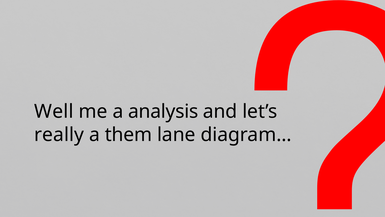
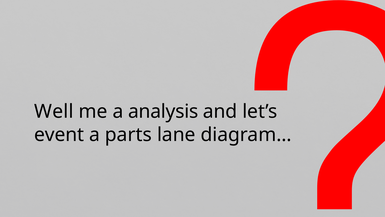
really: really -> event (59, 134)
them: them -> parts (128, 134)
